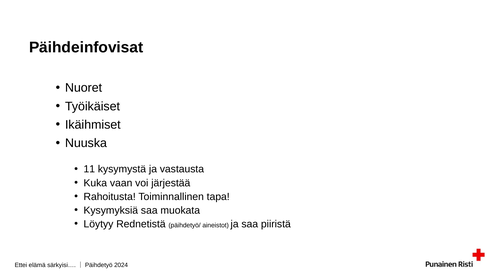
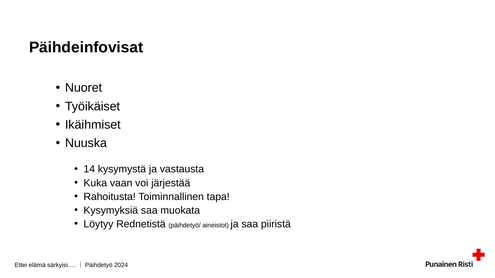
11: 11 -> 14 (89, 170)
